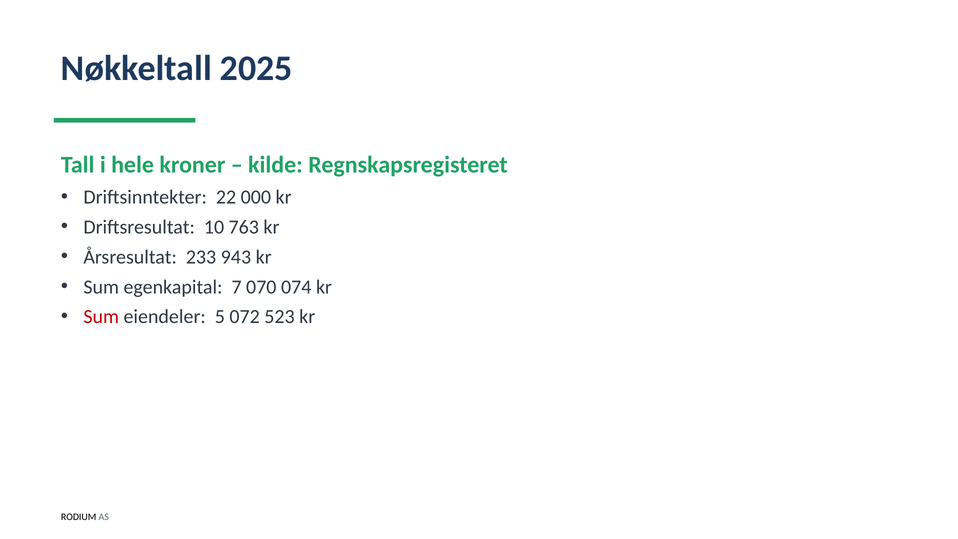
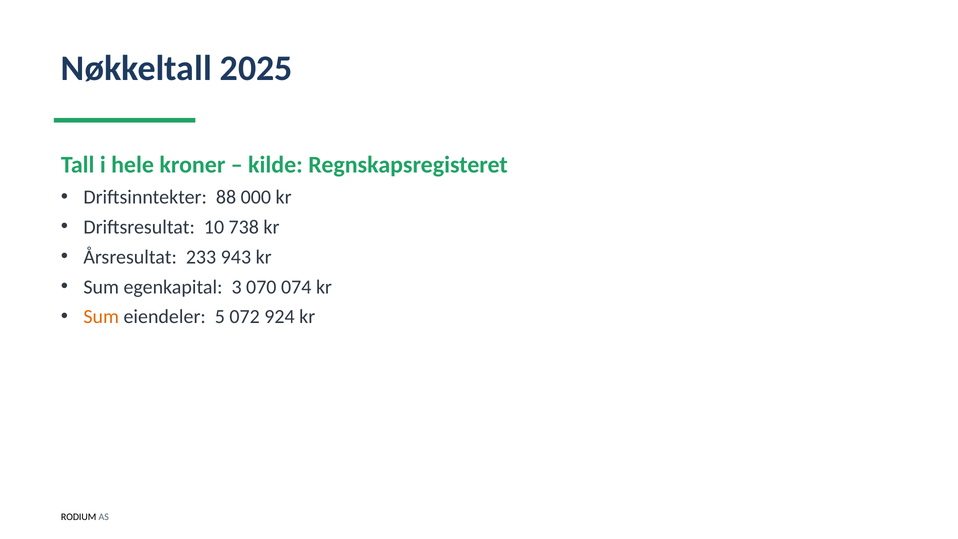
22: 22 -> 88 (226, 197)
763: 763 -> 738 (244, 227)
7: 7 -> 3 (237, 287)
Sum colour: red -> orange (101, 317)
523: 523 -> 924 (279, 317)
